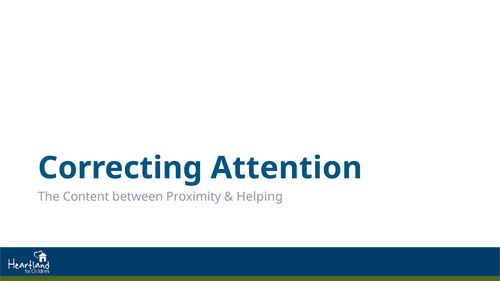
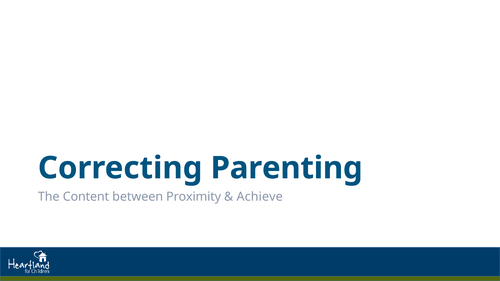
Attention: Attention -> Parenting (287, 168)
Helping: Helping -> Achieve (260, 197)
